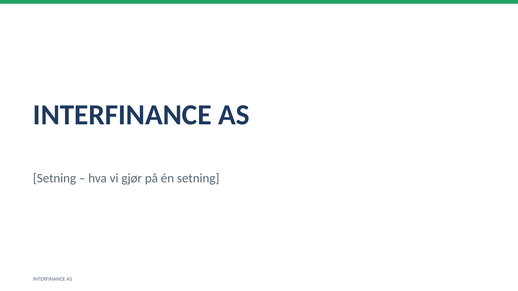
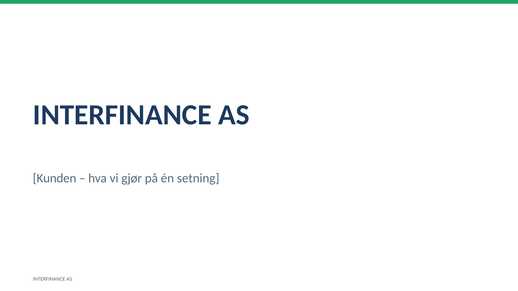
Setning: Setning -> Kunden (55, 178)
